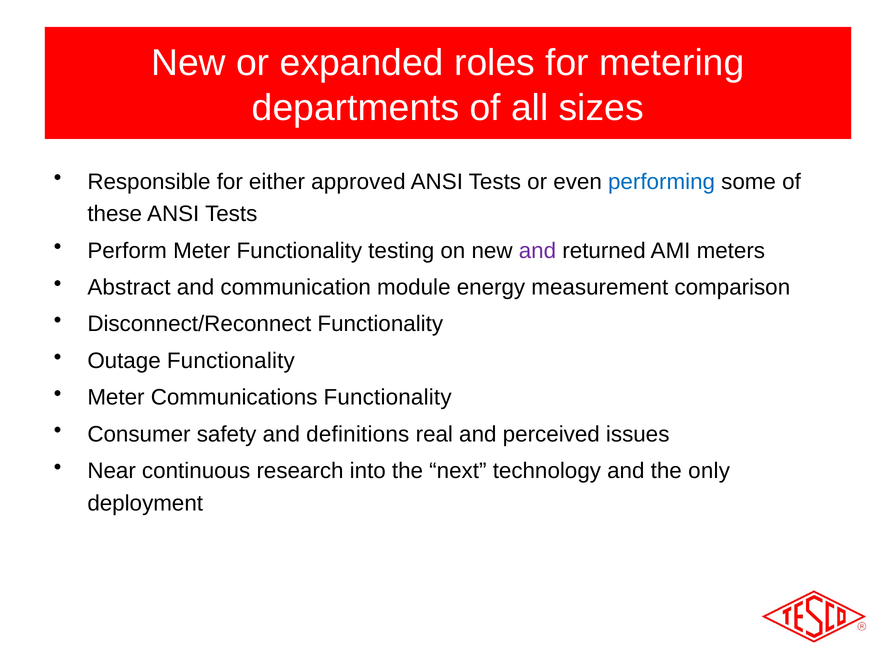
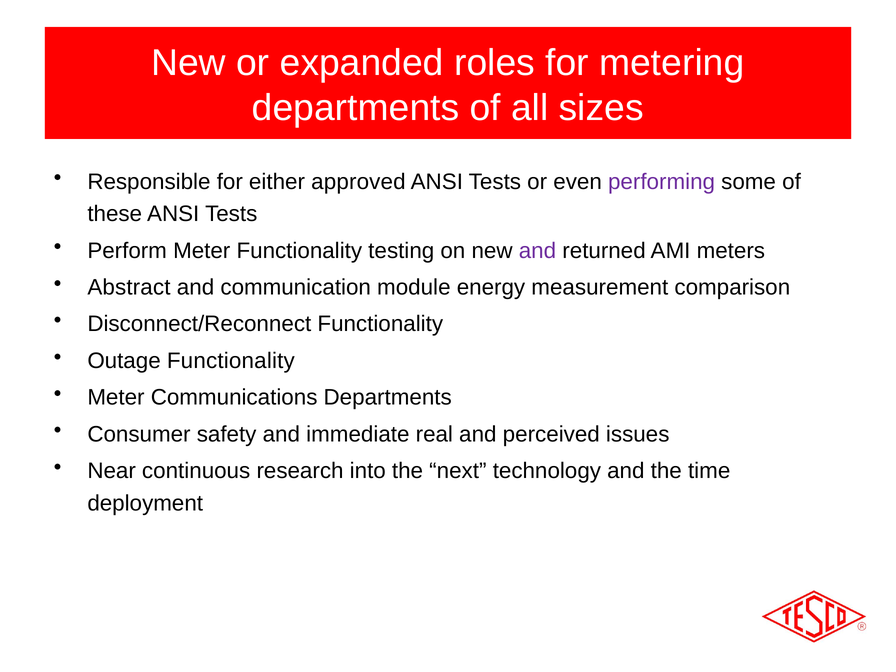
performing colour: blue -> purple (662, 182)
Communications Functionality: Functionality -> Departments (388, 398)
definitions: definitions -> immediate (358, 434)
only: only -> time (709, 471)
